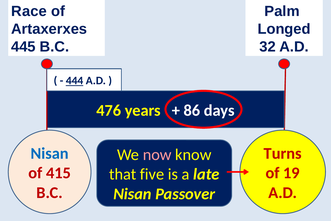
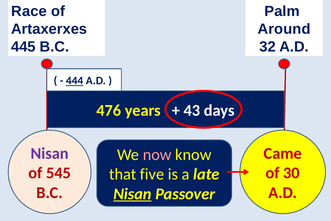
Longed: Longed -> Around (284, 29)
86: 86 -> 43 (192, 110)
Nisan colour: blue -> purple (50, 153)
Turns: Turns -> Came (283, 153)
415: 415 -> 545 (58, 173)
19: 19 -> 30 (291, 173)
Nisan underline: none -> present (132, 194)
